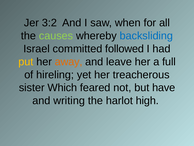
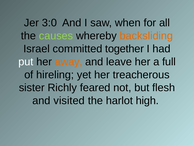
3:2: 3:2 -> 3:0 (49, 23)
backsliding colour: blue -> orange (146, 36)
followed: followed -> together (125, 49)
put colour: yellow -> white (26, 62)
Which: Which -> Richly (62, 87)
have: have -> flesh (164, 87)
writing: writing -> visited (69, 100)
